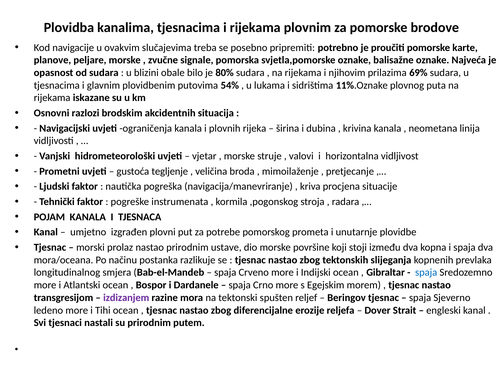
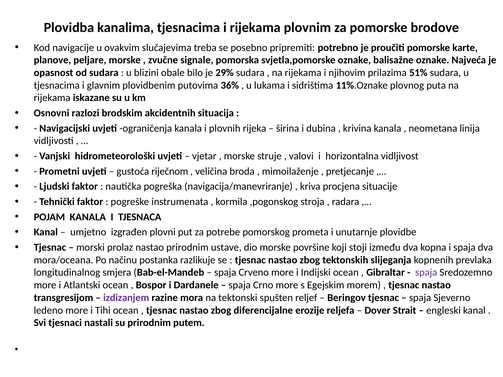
80%: 80% -> 29% (225, 73)
69%: 69% -> 51% (418, 73)
54%: 54% -> 36% (230, 85)
tegljenje: tegljenje -> riječnom (170, 171)
spaja colour: blue -> purple (426, 273)
